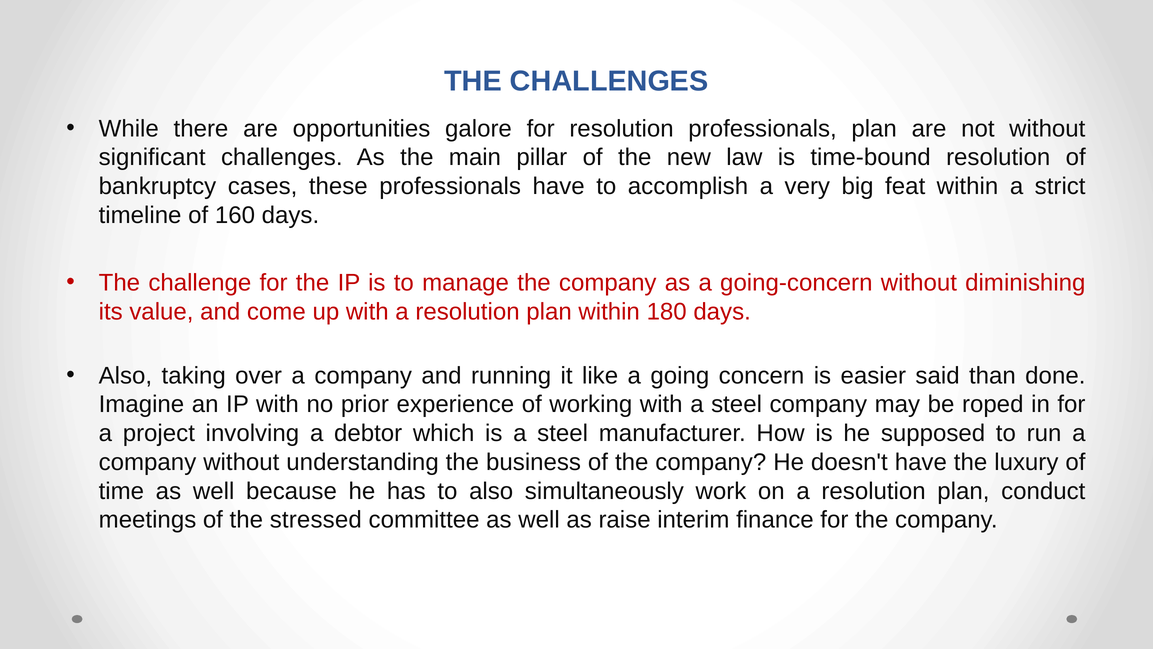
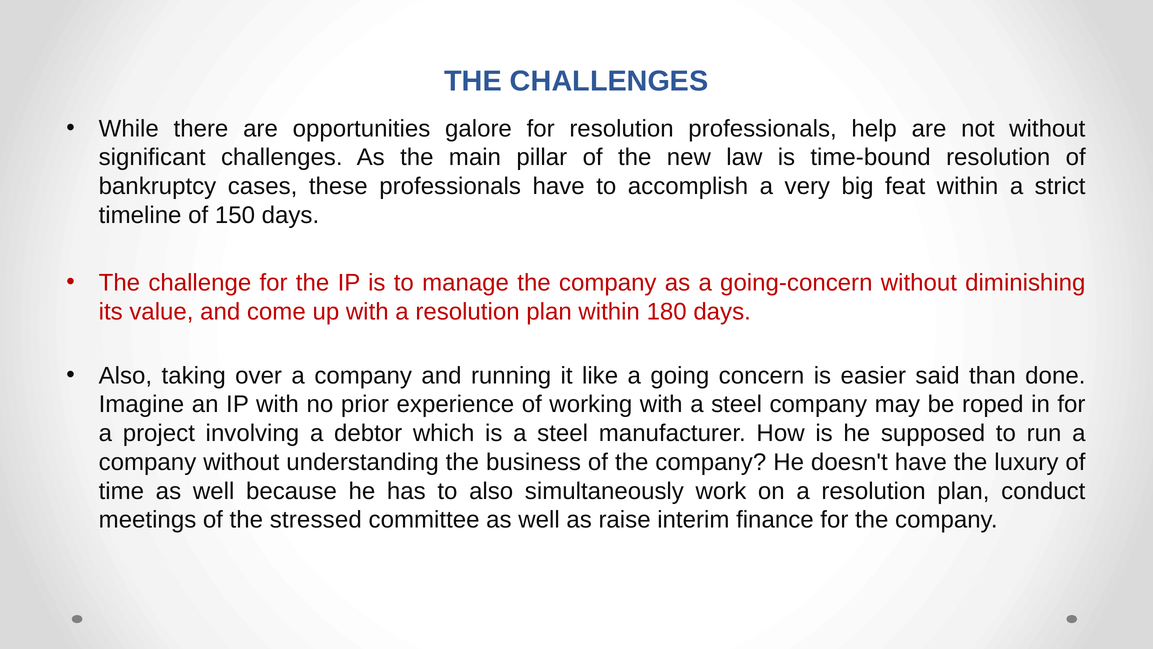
professionals plan: plan -> help (874, 129)
160: 160 -> 150 (235, 215)
